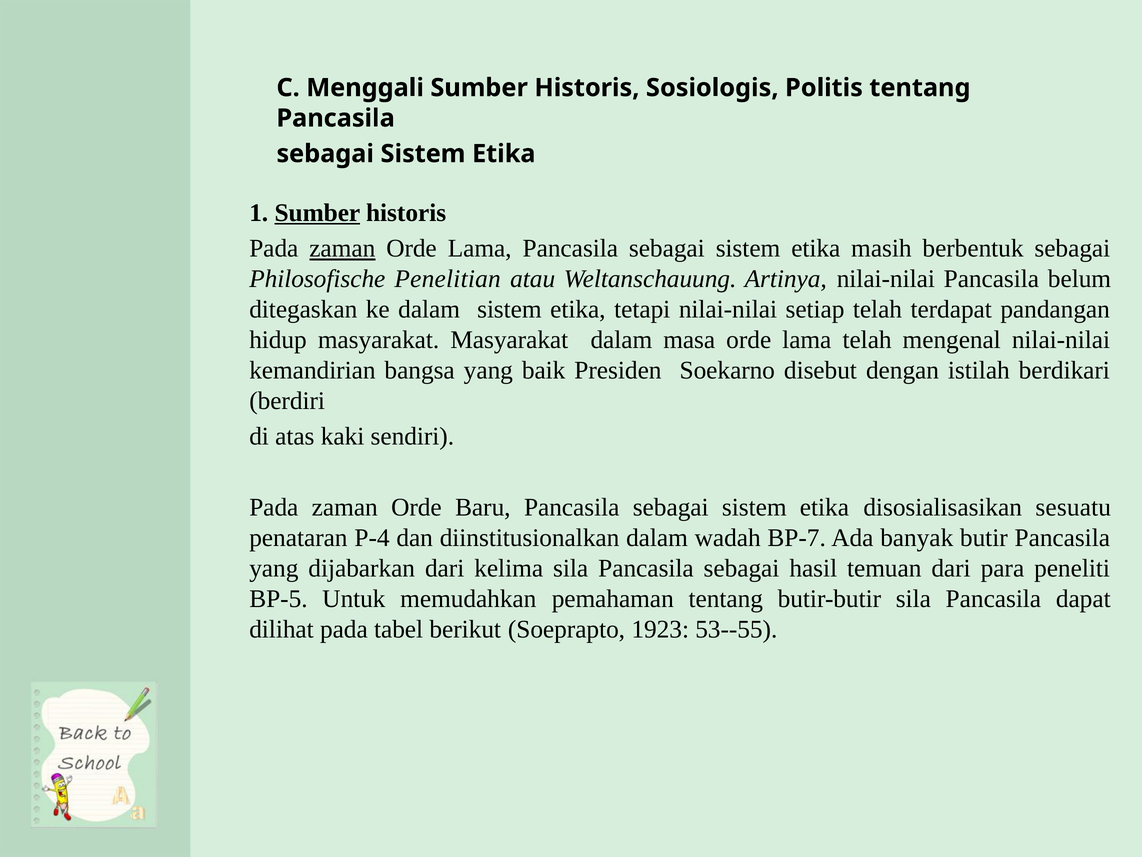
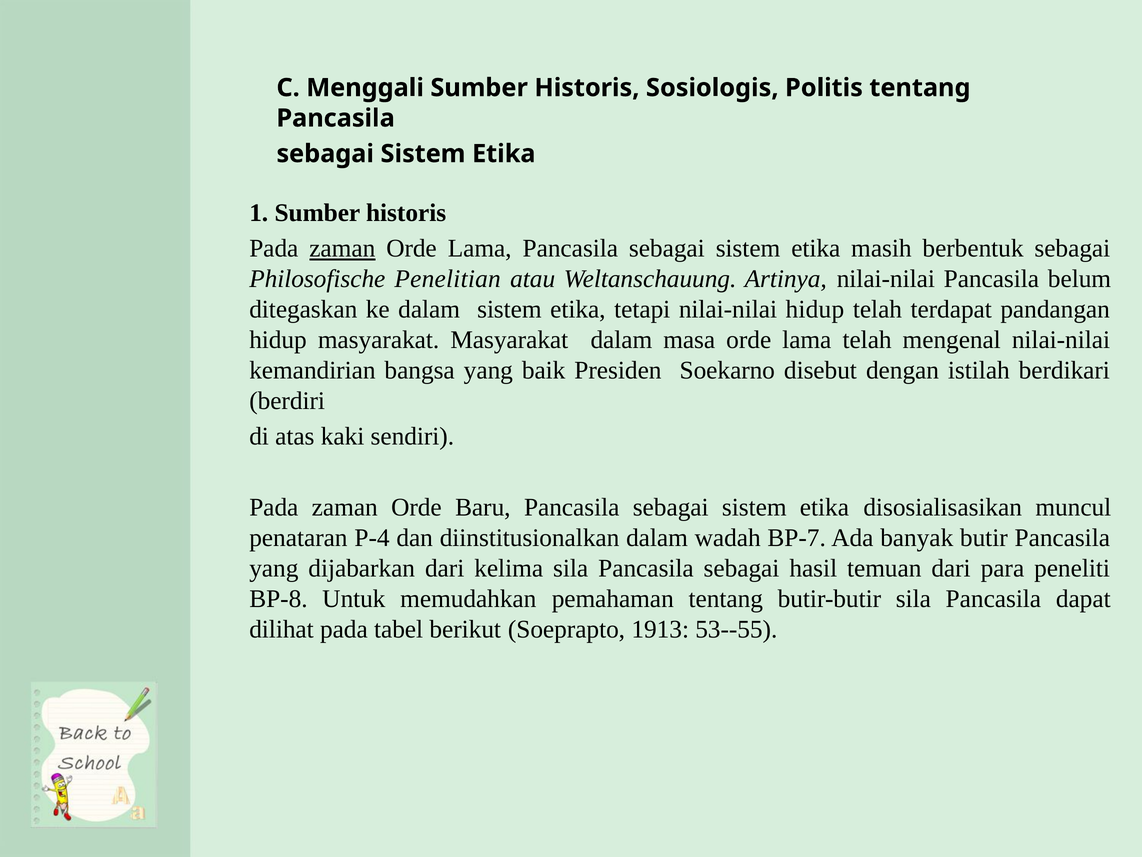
Sumber underline: present -> none (317, 213)
nilai-nilai setiap: setiap -> hidup (815, 309)
sesuatu: sesuatu -> muncul (1073, 507)
BP-5: BP-5 -> BP-8 (278, 599)
1923: 1923 -> 1913 (660, 629)
